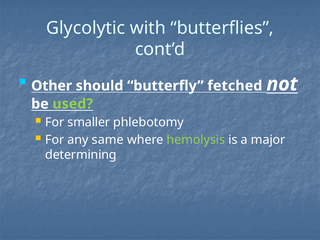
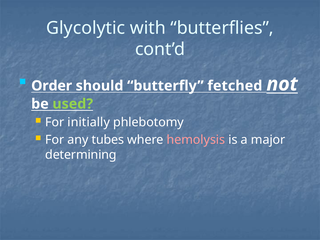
Other: Other -> Order (52, 86)
smaller: smaller -> initially (89, 122)
same: same -> tubes (108, 140)
hemolysis colour: light green -> pink (196, 140)
